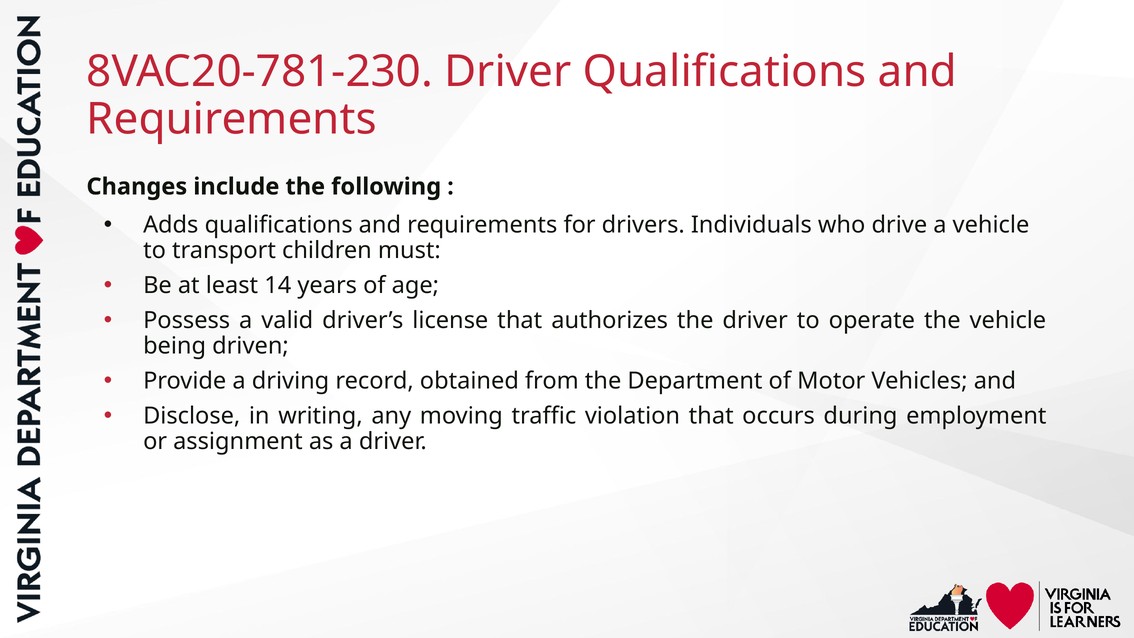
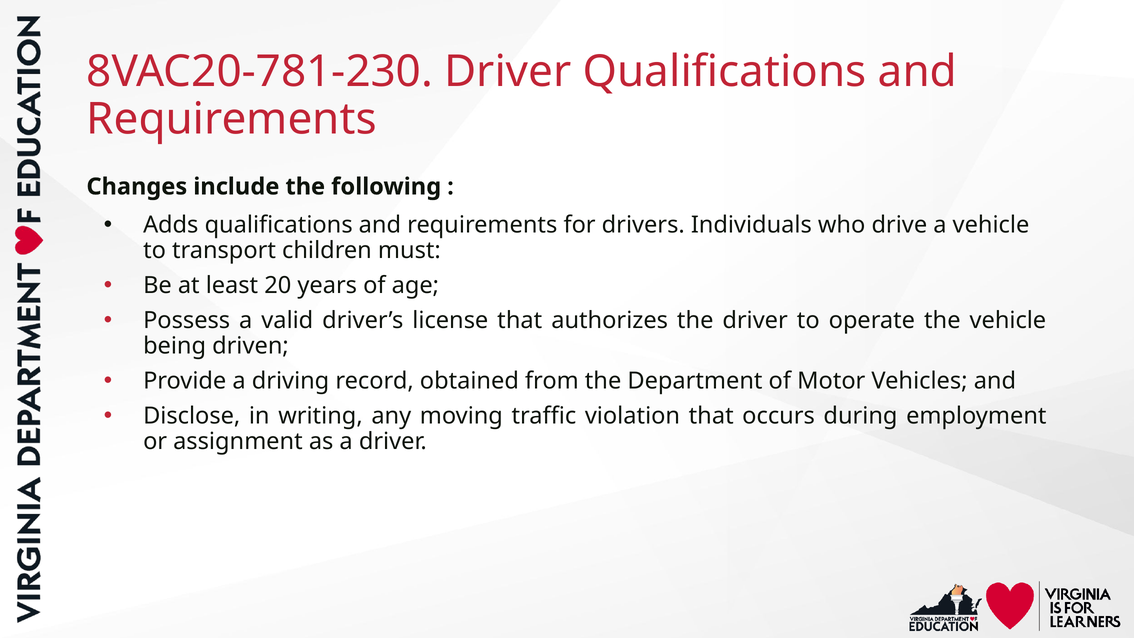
14: 14 -> 20 (278, 285)
